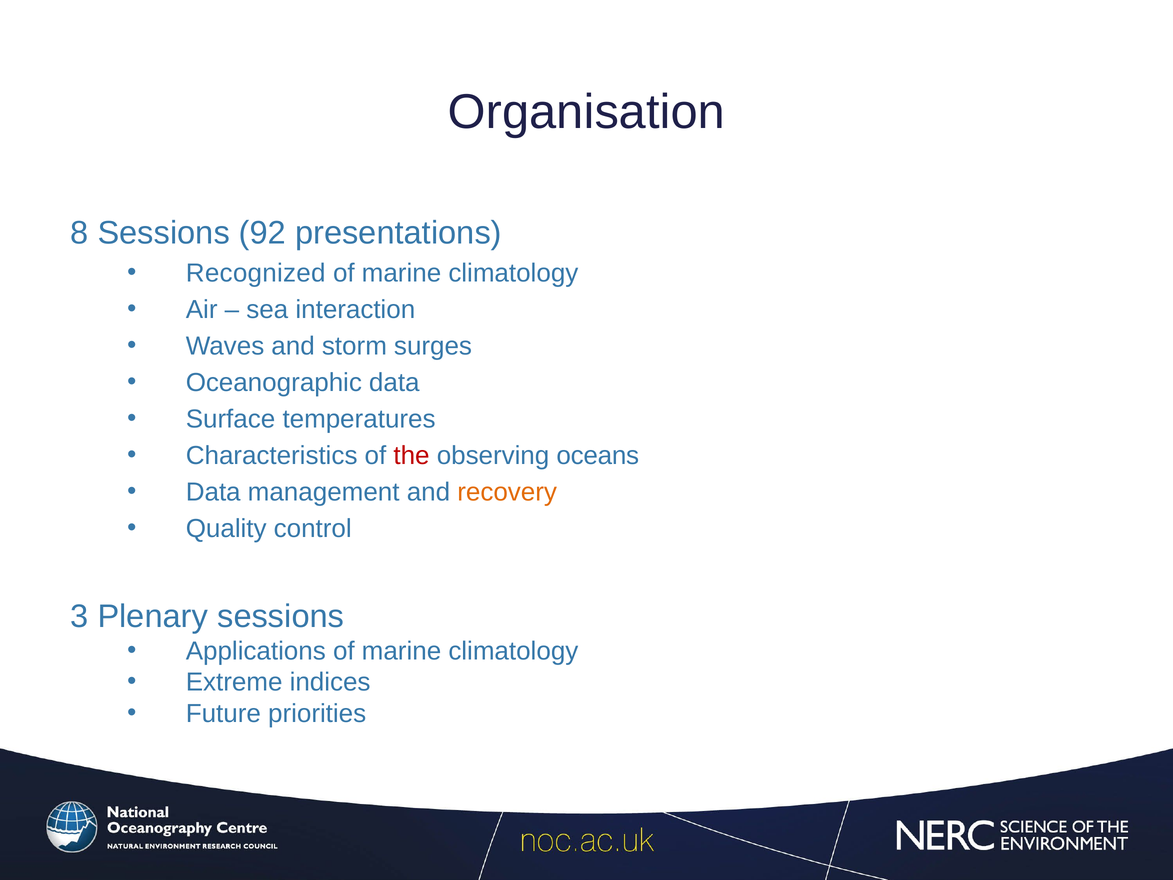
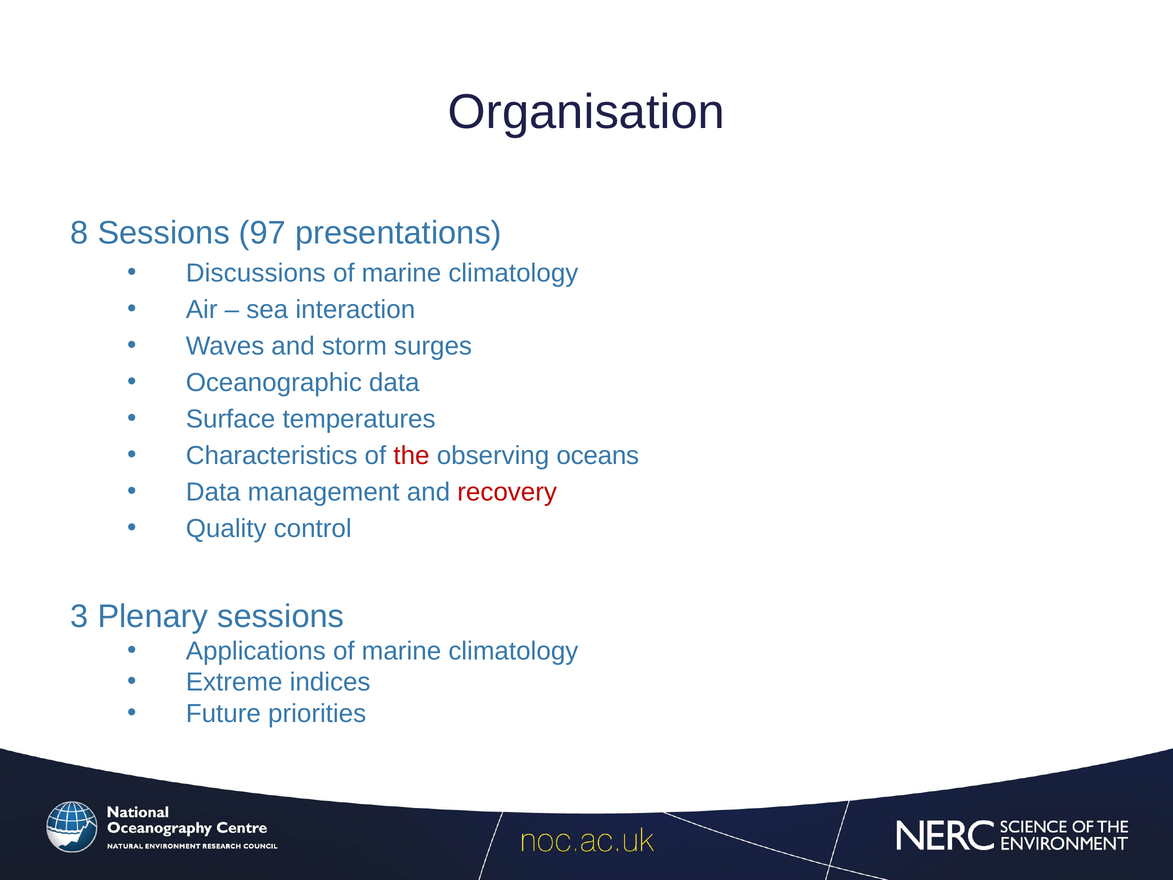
92: 92 -> 97 (262, 233)
Recognized: Recognized -> Discussions (256, 273)
recovery colour: orange -> red (507, 492)
